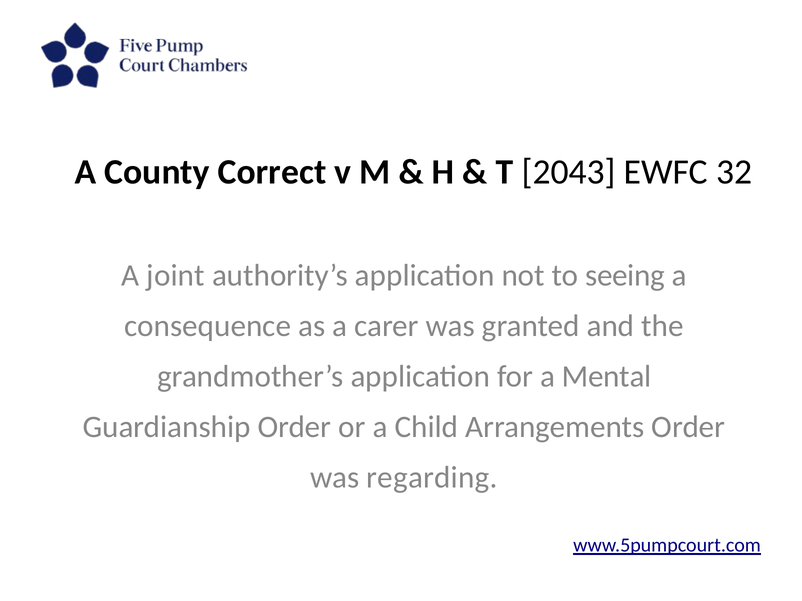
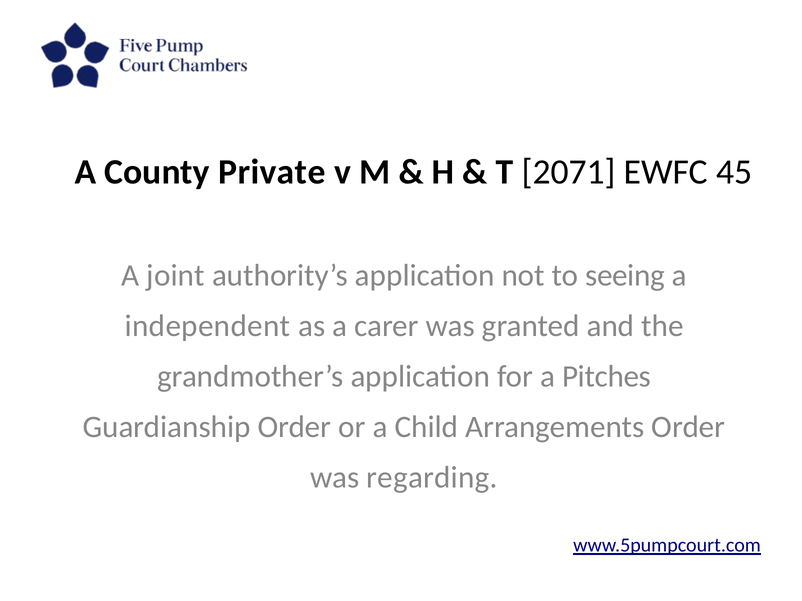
Correct: Correct -> Private (272, 172)
2043: 2043 -> 2071 (569, 172)
32: 32 -> 45 (734, 172)
consequence: consequence -> independent (208, 326)
Mental: Mental -> Pitches (607, 377)
